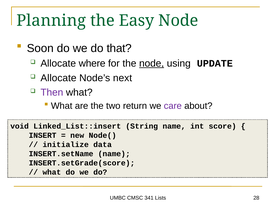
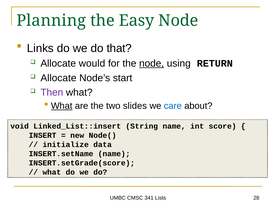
Soon: Soon -> Links (40, 48)
where: where -> would (92, 63)
UPDATE: UPDATE -> RETURN (215, 63)
next: next -> start (123, 78)
What underline: none -> present (62, 106)
return: return -> slides (135, 106)
care colour: purple -> blue (173, 106)
